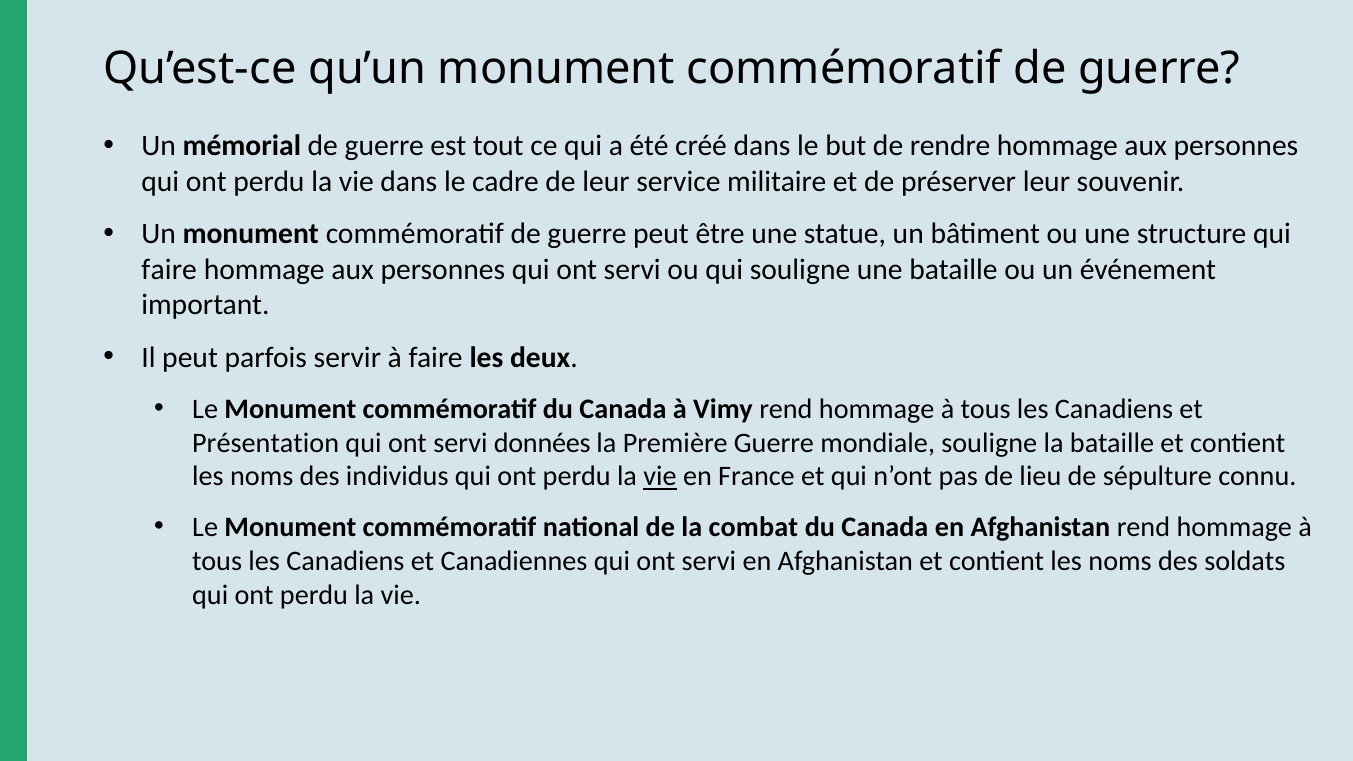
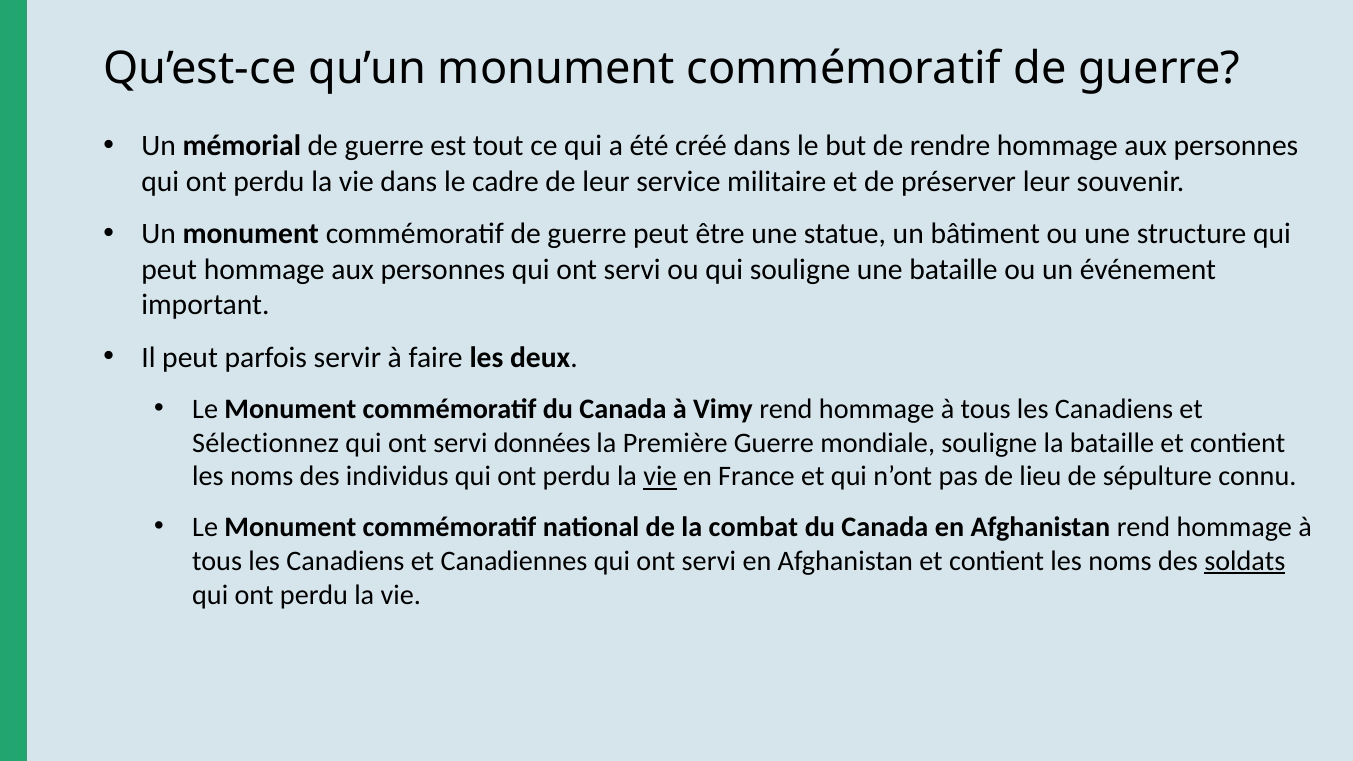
faire: faire -> peut (169, 270)
Présentation: Présentation -> Sélectionnez (266, 443)
soldats underline: none -> present (1245, 561)
